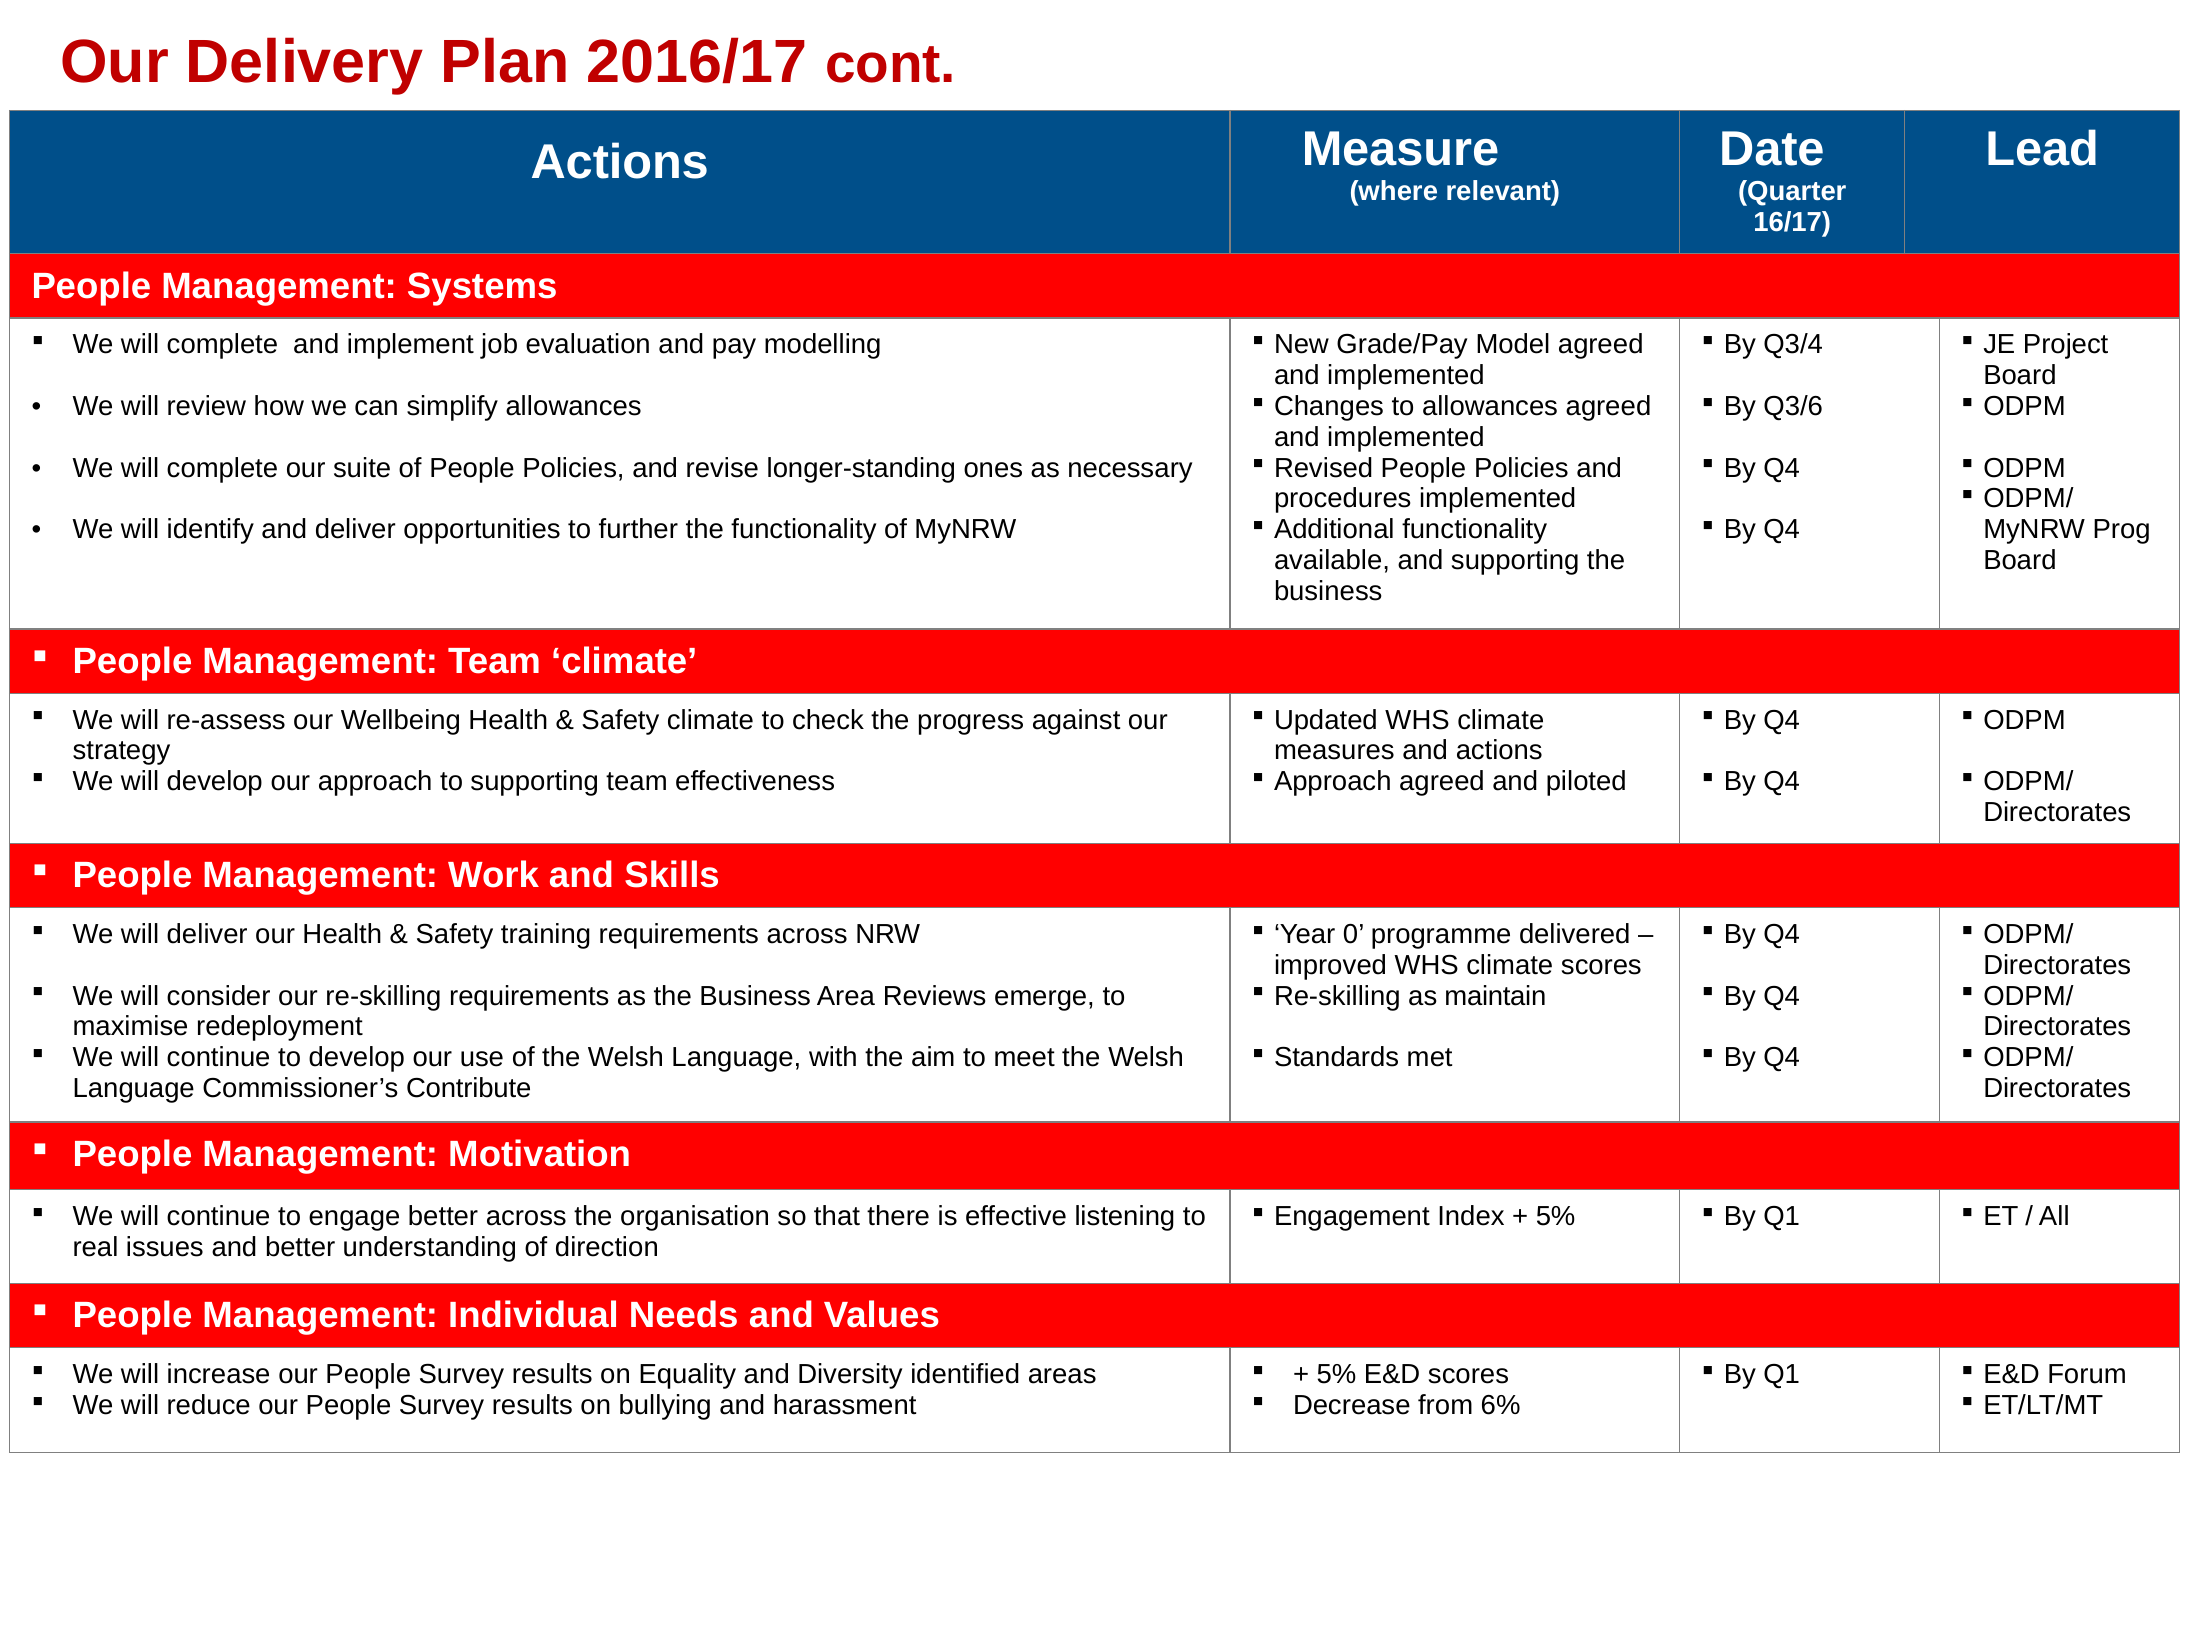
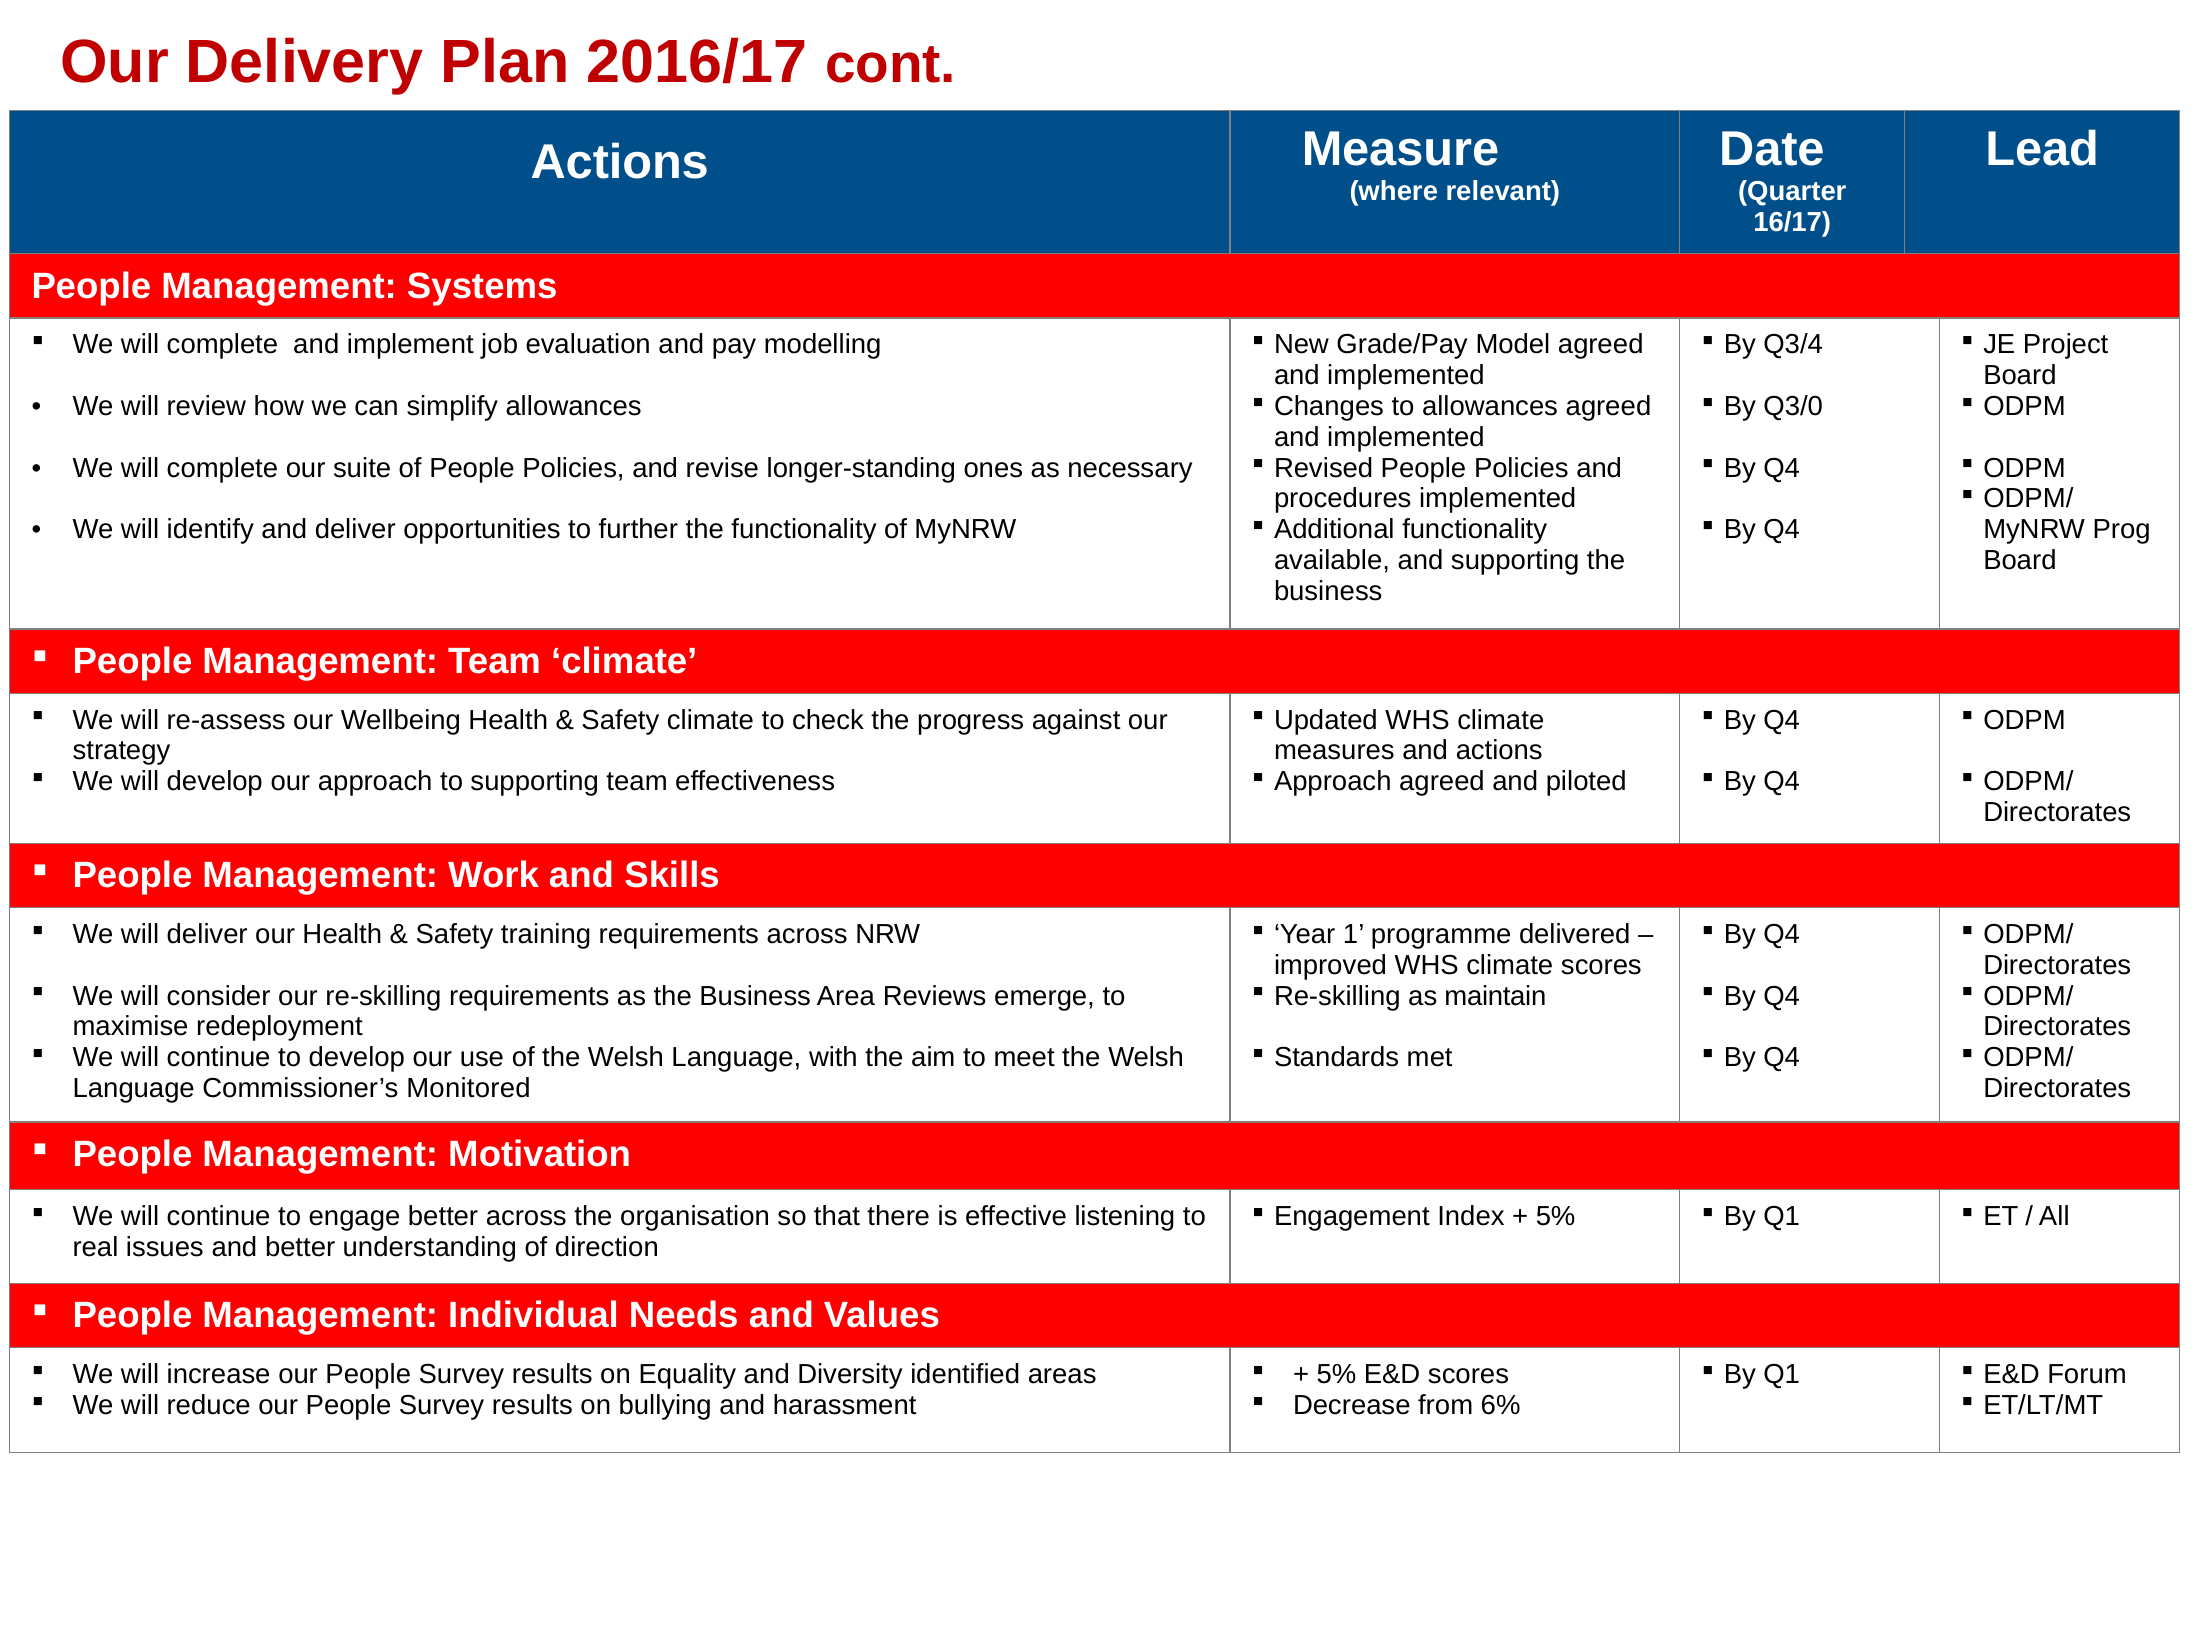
Q3/6: Q3/6 -> Q3/0 (1793, 406)
0: 0 -> 1 (1354, 934)
Contribute: Contribute -> Monitored (468, 1088)
